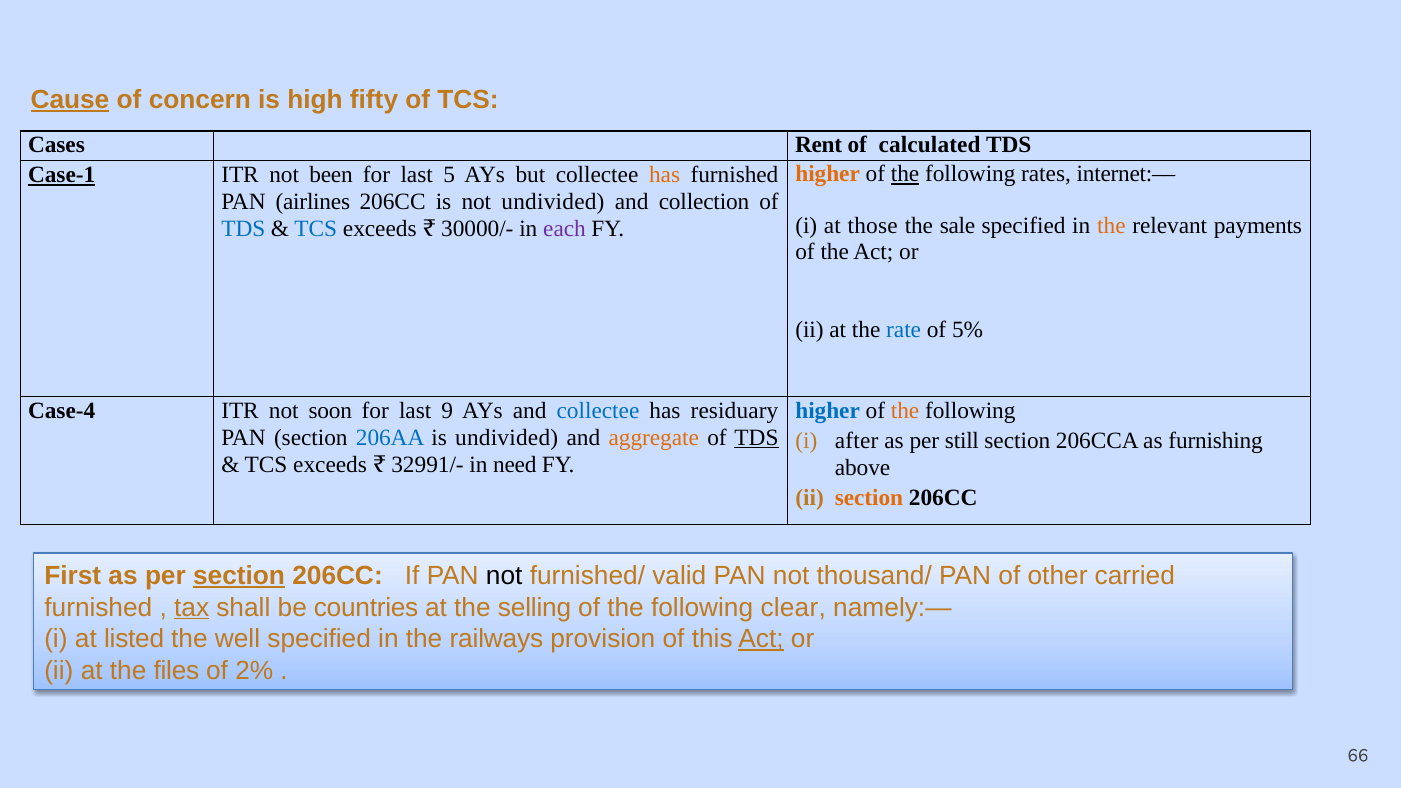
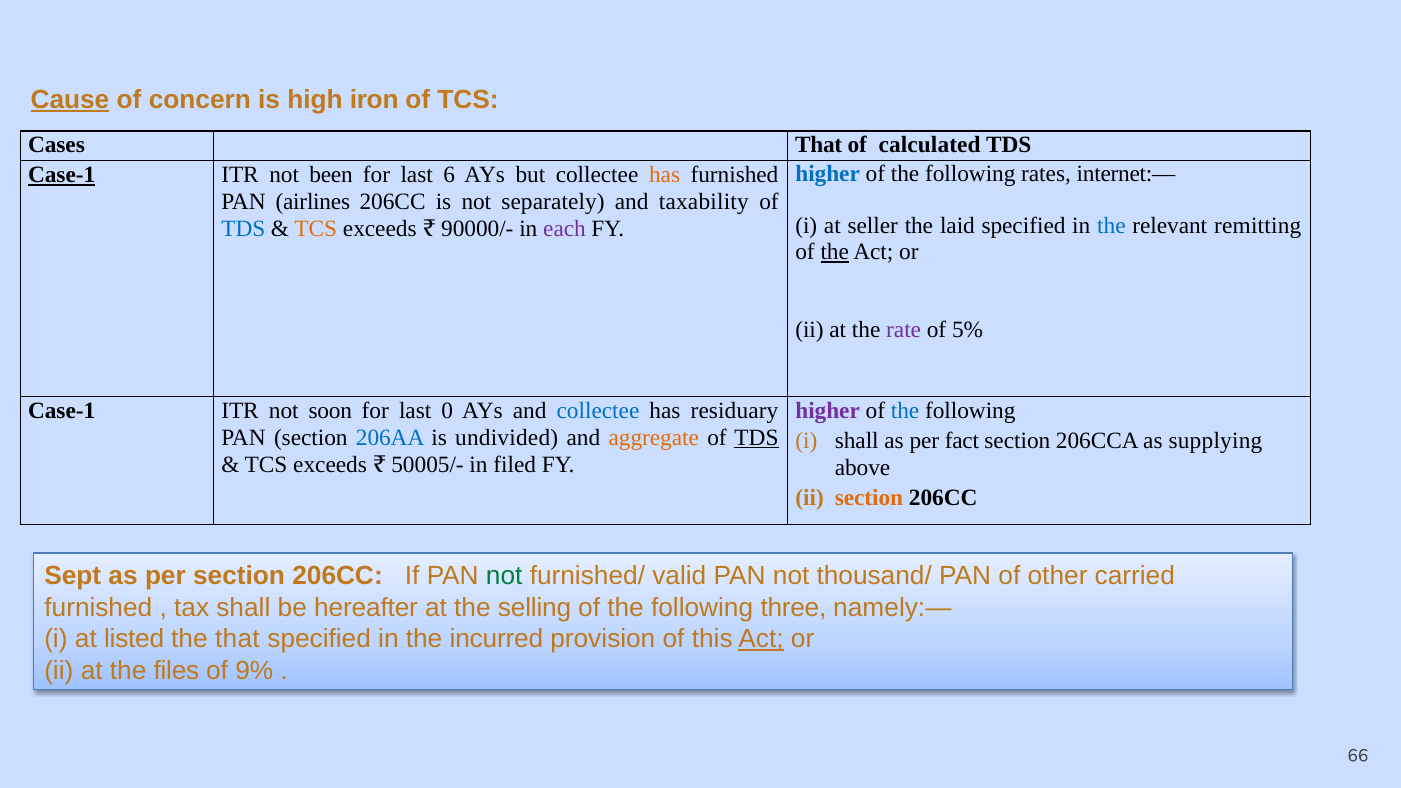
fifty: fifty -> iron (374, 100)
Cases Rent: Rent -> That (819, 145)
higher colour: orange -> blue (828, 174)
the underline: present -> none (905, 174)
5: 5 -> 6 (449, 175)
not undivided: undivided -> separately (553, 202)
collection: collection -> taxability (704, 202)
those: those -> seller (873, 226)
sale: sale -> laid (957, 226)
the colour: orange -> blue (1111, 226)
payments: payments -> remitting (1258, 226)
TCS colour: blue -> orange (316, 229)
30000/-: 30000/- -> 90000/- (477, 229)
the underline: none -> present (835, 252)
rate colour: blue -> purple (904, 330)
Case-4: Case-4 -> Case-1 (62, 411)
9: 9 -> 0 (447, 411)
higher colour: blue -> purple (828, 411)
the colour: orange -> blue (905, 411)
i after: after -> shall (857, 441)
still: still -> fact (962, 441)
furnishing: furnishing -> supplying (1215, 441)
32991/-: 32991/- -> 50005/- (428, 465)
need: need -> filed (515, 465)
First: First -> Sept (73, 576)
section underline: present -> none (239, 576)
not colour: black -> green (504, 576)
tax underline: present -> none (192, 607)
countries: countries -> hereafter (366, 607)
clear: clear -> three (793, 607)
the well: well -> that (237, 639)
railways: railways -> incurred (496, 639)
2%: 2% -> 9% (254, 670)
